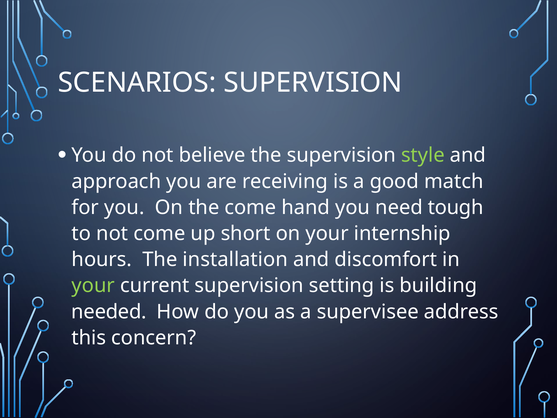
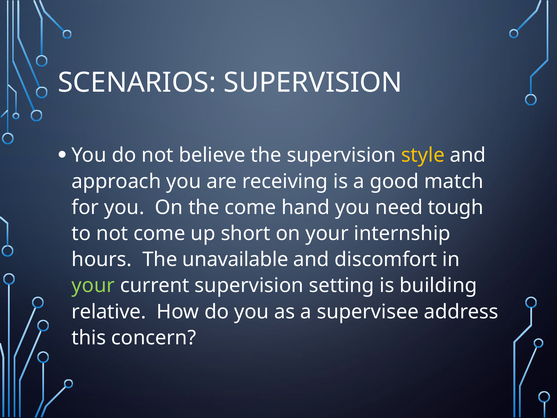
style colour: light green -> yellow (423, 155)
installation: installation -> unavailable (235, 259)
needed: needed -> relative (109, 312)
